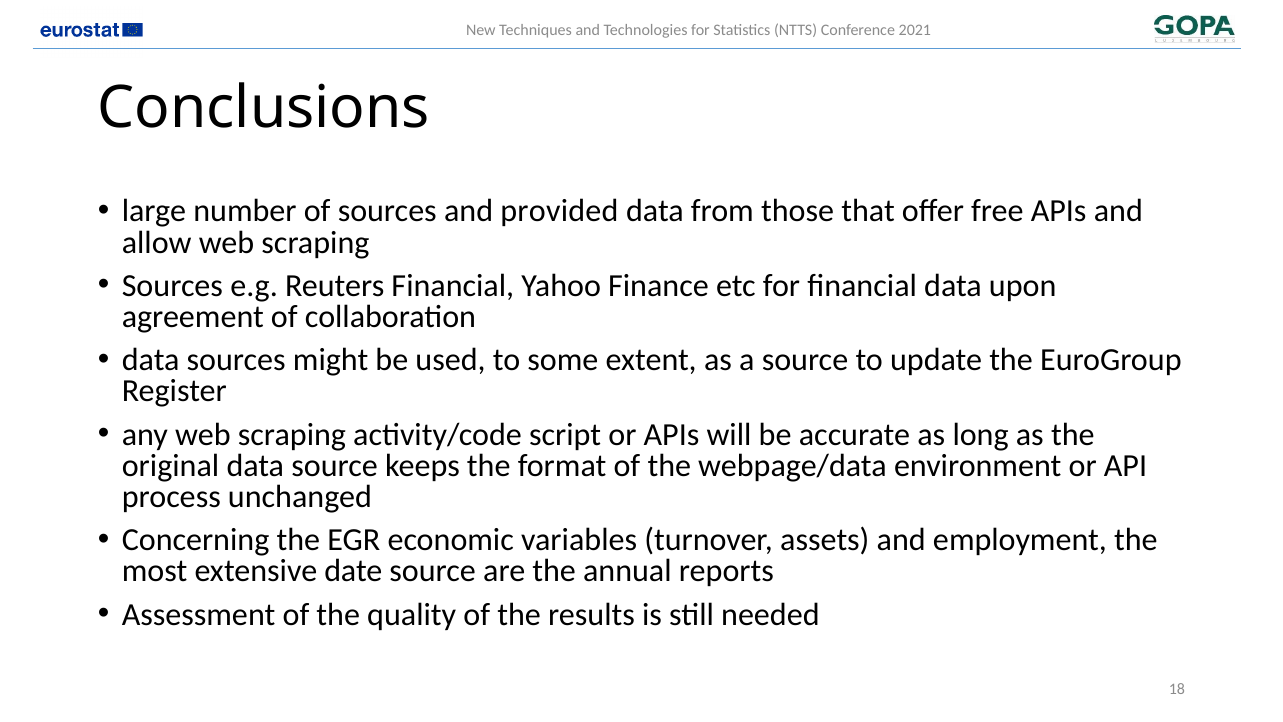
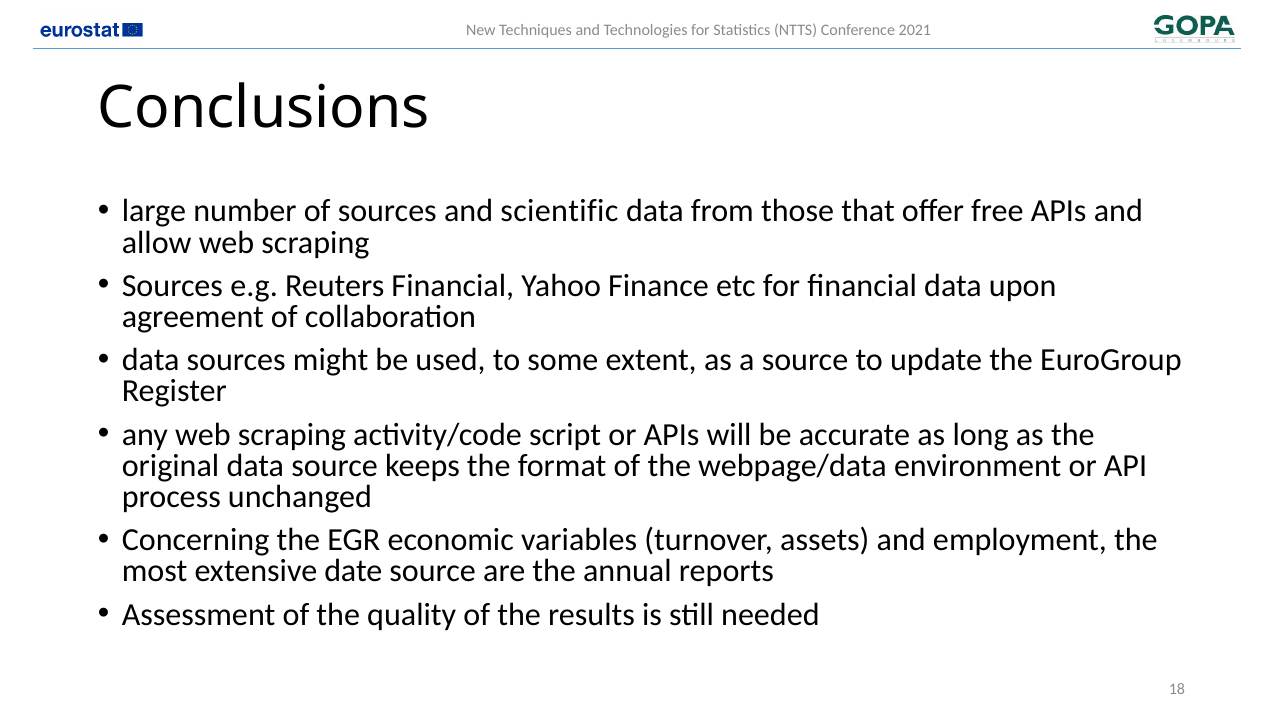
provided: provided -> scientific (559, 211)
